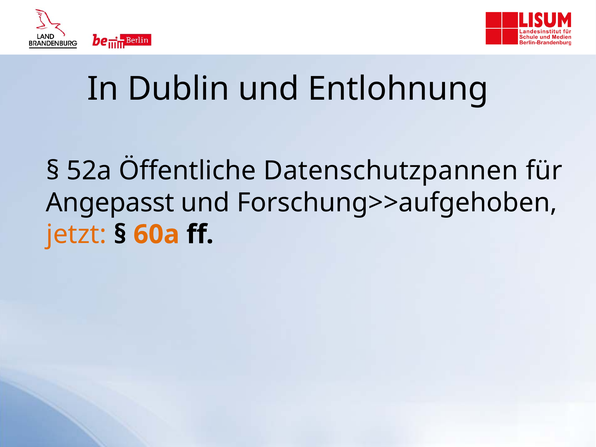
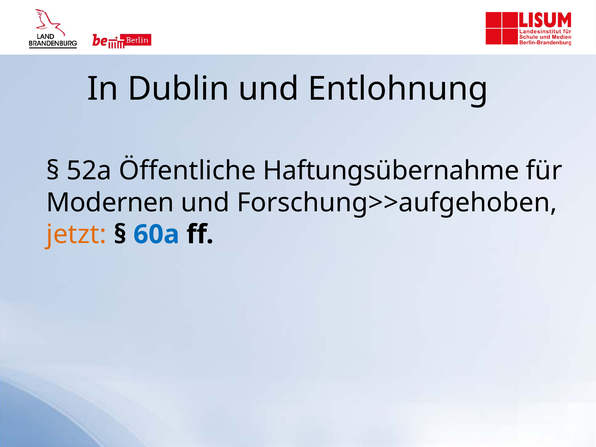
Datenschutzpannen: Datenschutzpannen -> Haftungsübernahme (391, 171)
Angepasst: Angepasst -> Modernen (110, 203)
60a colour: orange -> blue (156, 234)
